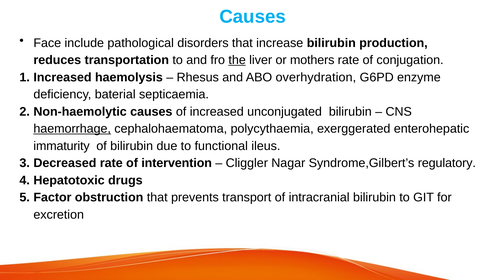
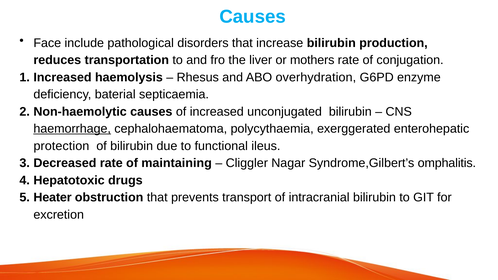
the underline: present -> none (237, 60)
immaturity: immaturity -> protection (61, 146)
intervention: intervention -> maintaining (177, 163)
regulatory: regulatory -> omphalitis (447, 163)
Factor: Factor -> Heater (53, 198)
